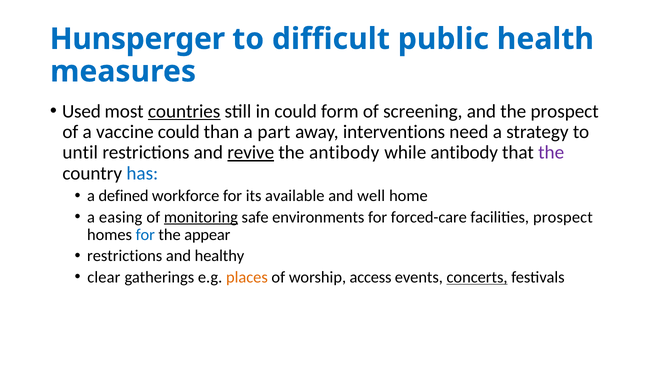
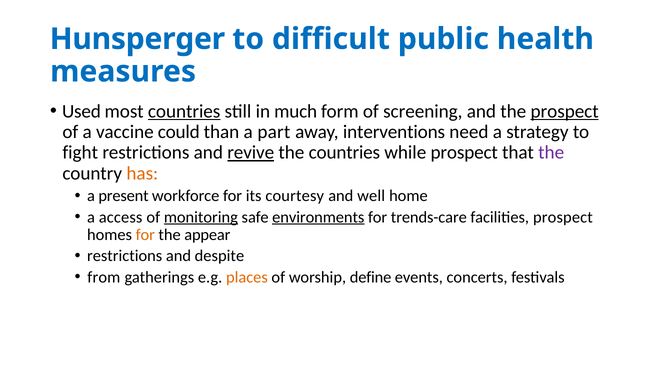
in could: could -> much (296, 111)
prospect underline: none -> present (565, 111)
until: until -> fight (80, 152)
the antibody: antibody -> countries (344, 152)
while antibody: antibody -> prospect (464, 152)
has colour: blue -> orange (142, 173)
defined: defined -> present (124, 196)
available: available -> courtesy (295, 196)
easing: easing -> access (121, 217)
environments underline: none -> present (318, 217)
forced-care: forced-care -> trends-care (429, 217)
for colour: blue -> orange (145, 235)
healthy: healthy -> despite (219, 256)
clear: clear -> from (104, 277)
access: access -> define (371, 277)
concerts underline: present -> none (477, 277)
